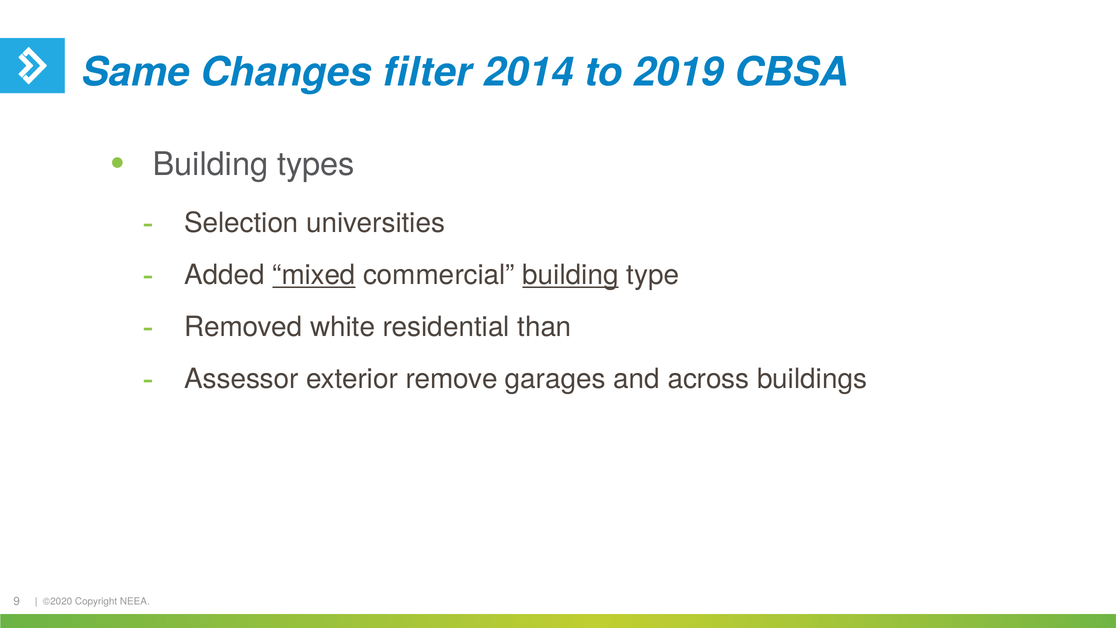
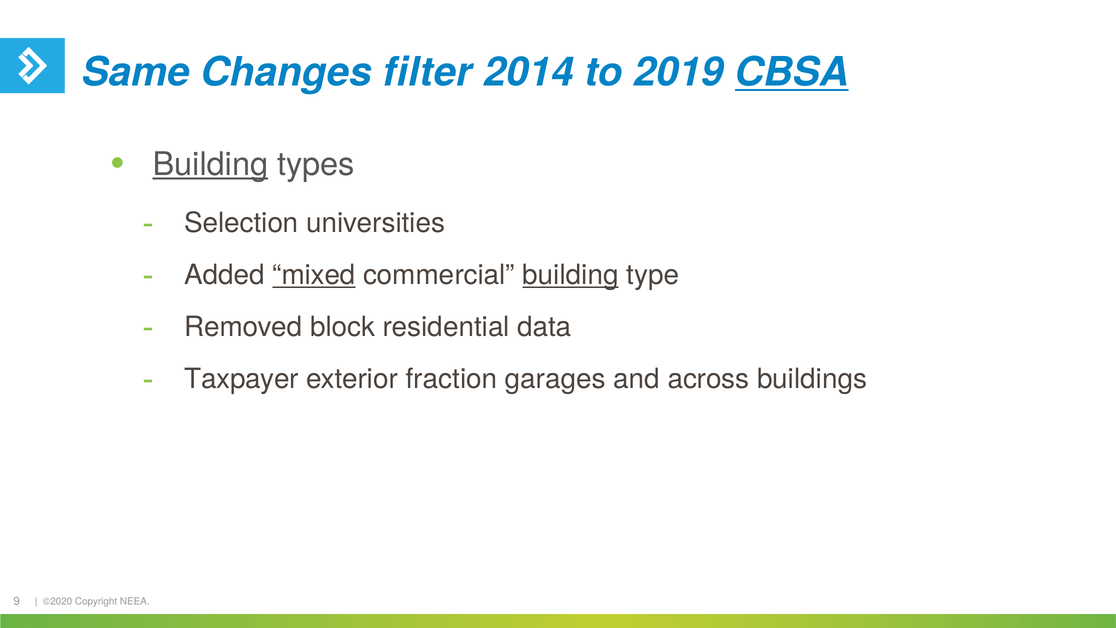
CBSA underline: none -> present (792, 73)
Building underline: none -> present (210, 164)
white: white -> block (343, 327)
than: than -> data (544, 327)
Assessor: Assessor -> Taxpayer (242, 379)
remove: remove -> fraction (452, 379)
